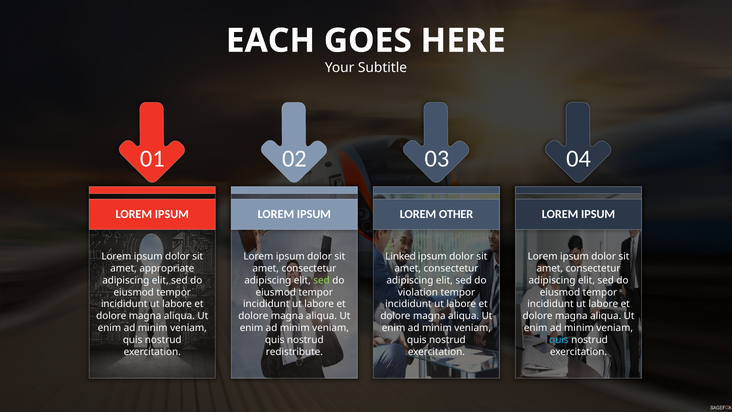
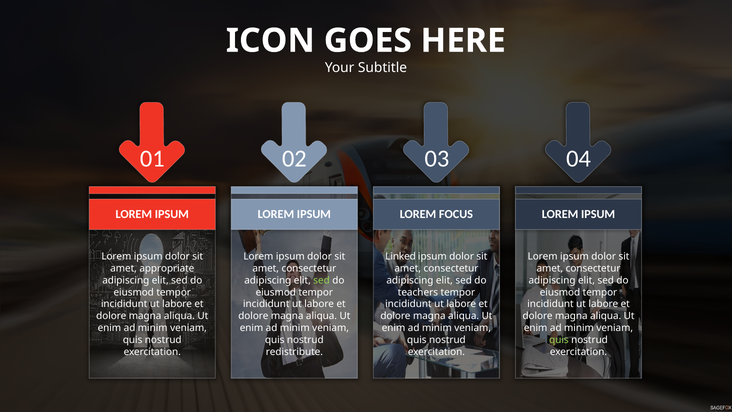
EACH: EACH -> ICON (270, 41)
OTHER: OTHER -> FOCUS (456, 214)
violation: violation -> teachers (418, 292)
quis colour: light blue -> light green (559, 340)
